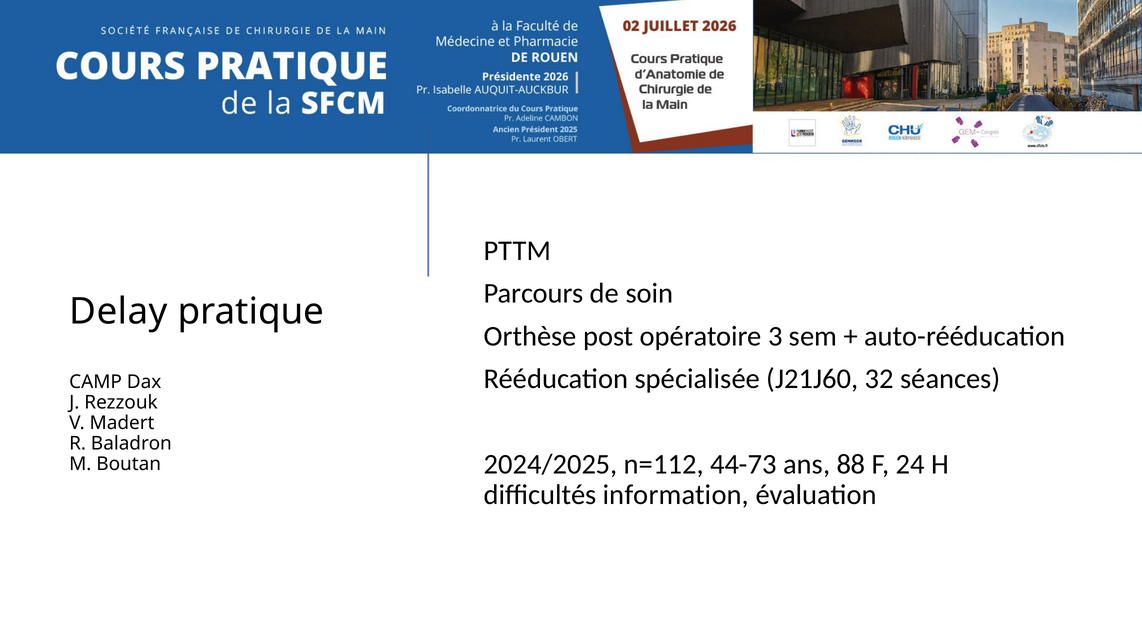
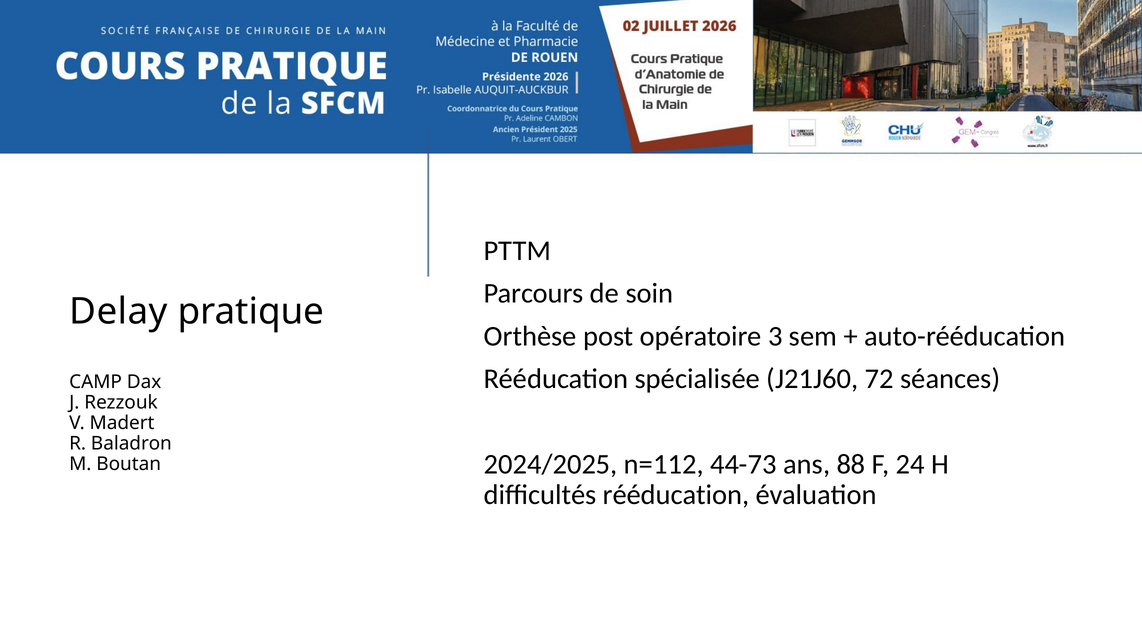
32: 32 -> 72 (879, 379)
difficultés information: information -> rééducation (676, 495)
